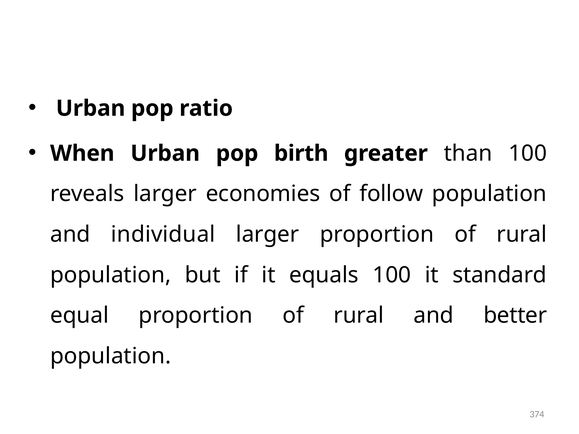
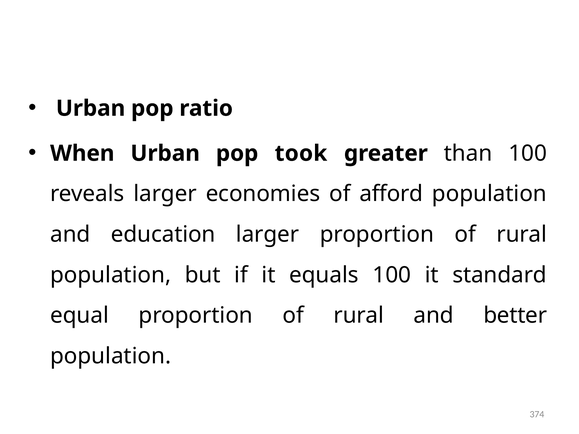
birth: birth -> took (301, 153)
follow: follow -> afford (391, 194)
individual: individual -> education (163, 235)
